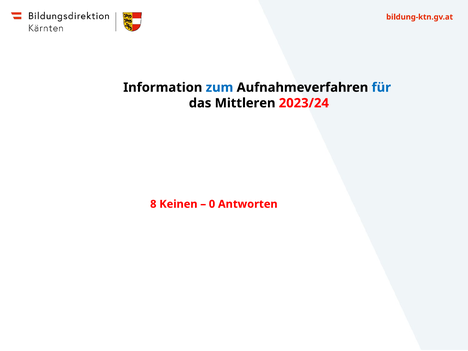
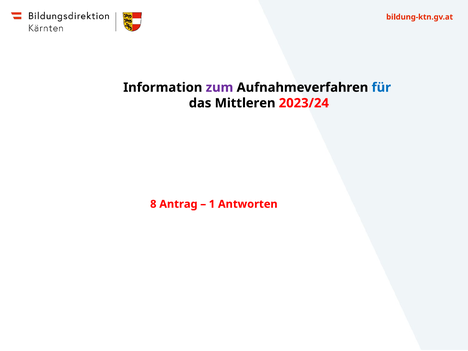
zum colour: blue -> purple (219, 87)
Keinen: Keinen -> Antrag (178, 204)
0: 0 -> 1 (212, 204)
